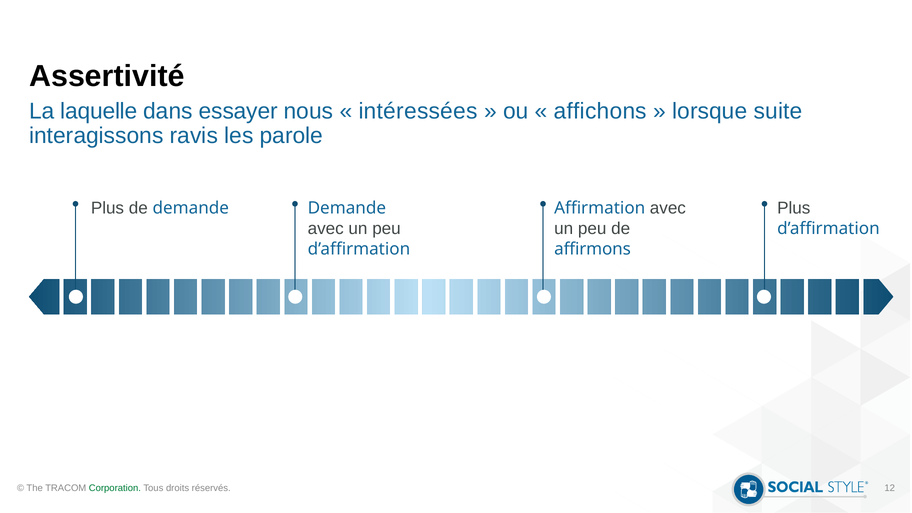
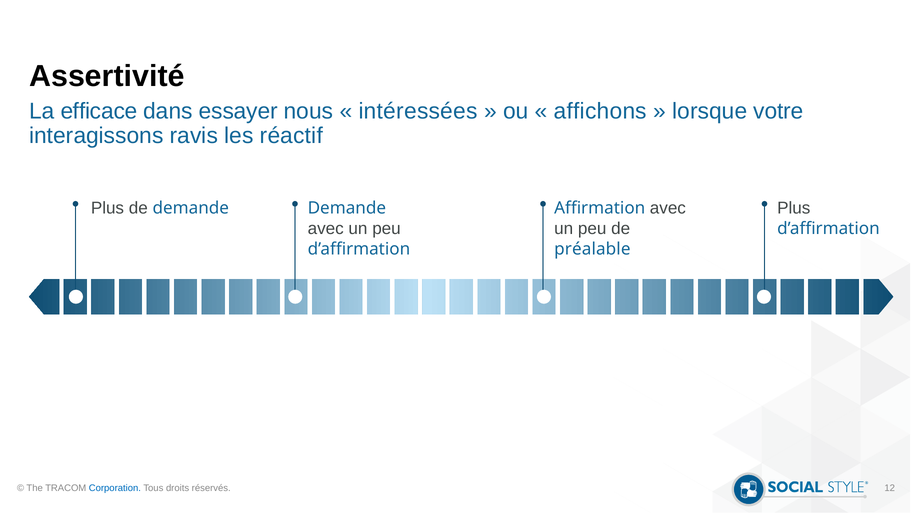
laquelle: laquelle -> efficace (99, 111)
suite: suite -> votre (778, 111)
parole: parole -> réactif (291, 136)
affirmons: affirmons -> préalable (592, 249)
Corporation colour: green -> blue (115, 488)
